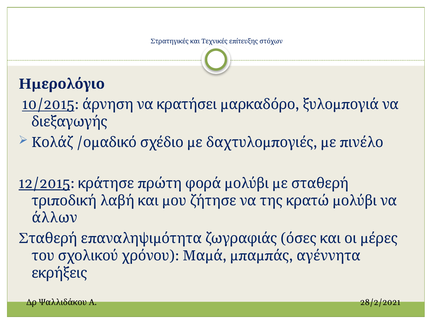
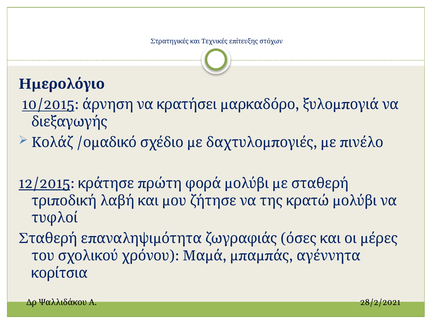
άλλων: άλλων -> τυφλοί (55, 218)
εκρήξεις: εκρήξεις -> κορίτσια (59, 273)
